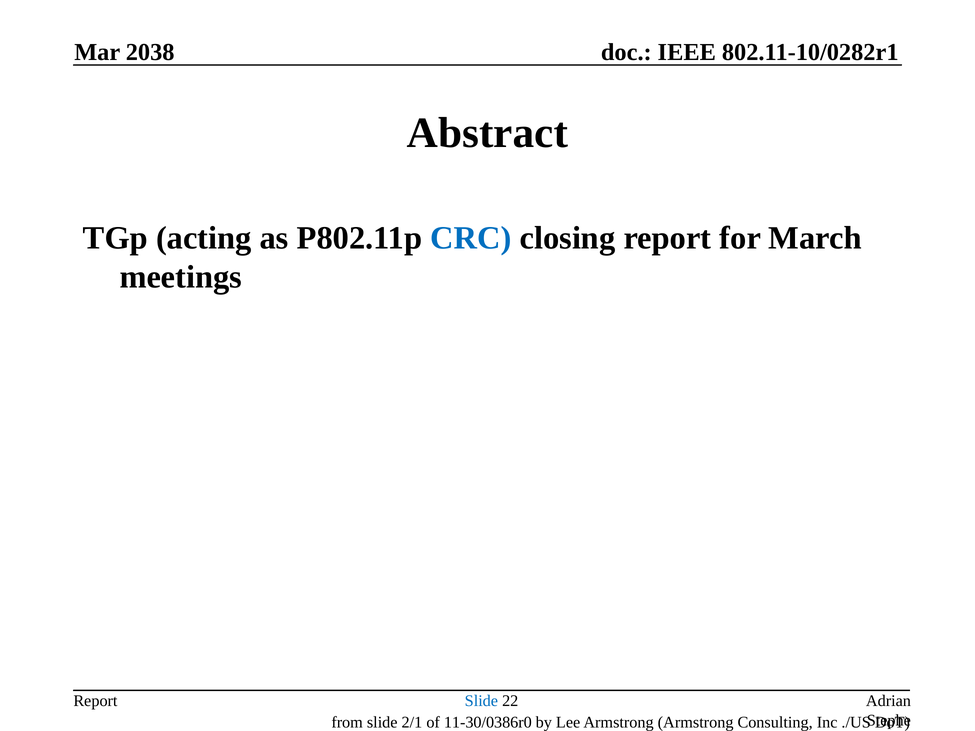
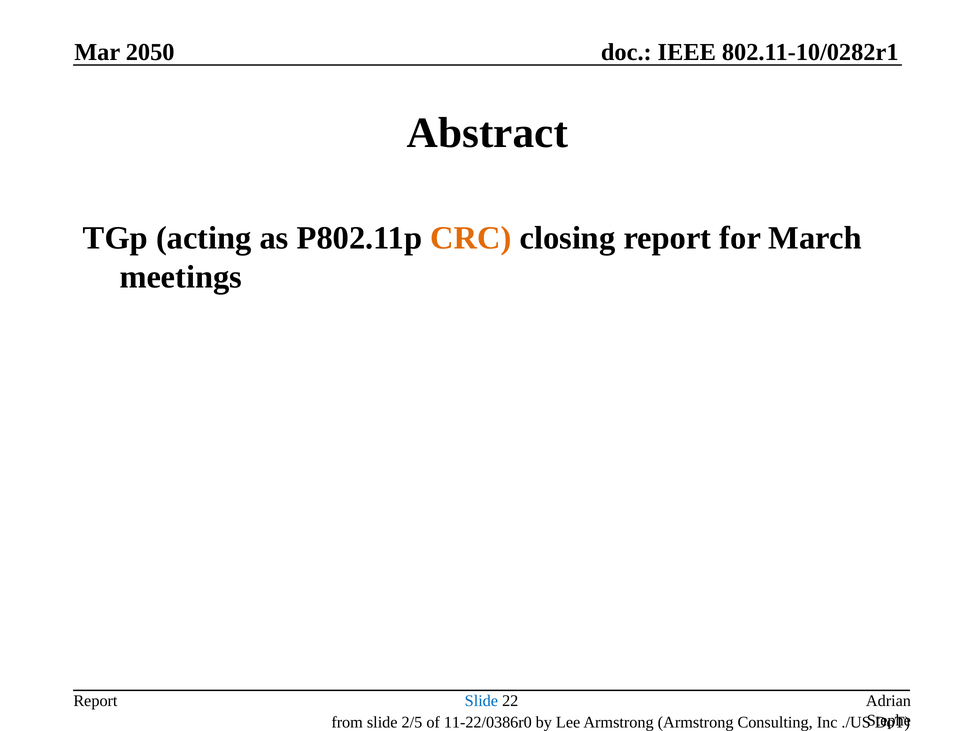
2038: 2038 -> 2050 (150, 52)
CRC colour: blue -> orange (471, 238)
2/1: 2/1 -> 2/5 (412, 723)
11-30/0386r0: 11-30/0386r0 -> 11-22/0386r0 (488, 723)
